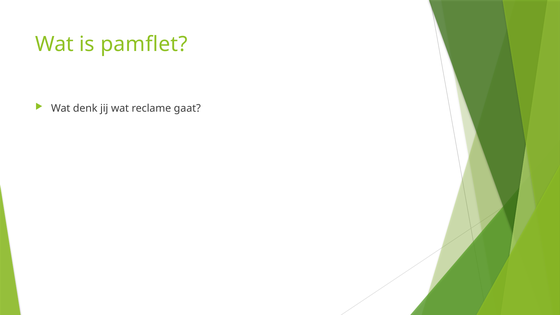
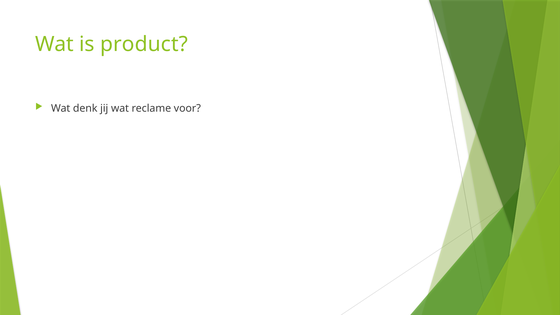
pamflet: pamflet -> product (144, 44)
gaat: gaat -> voor (187, 108)
